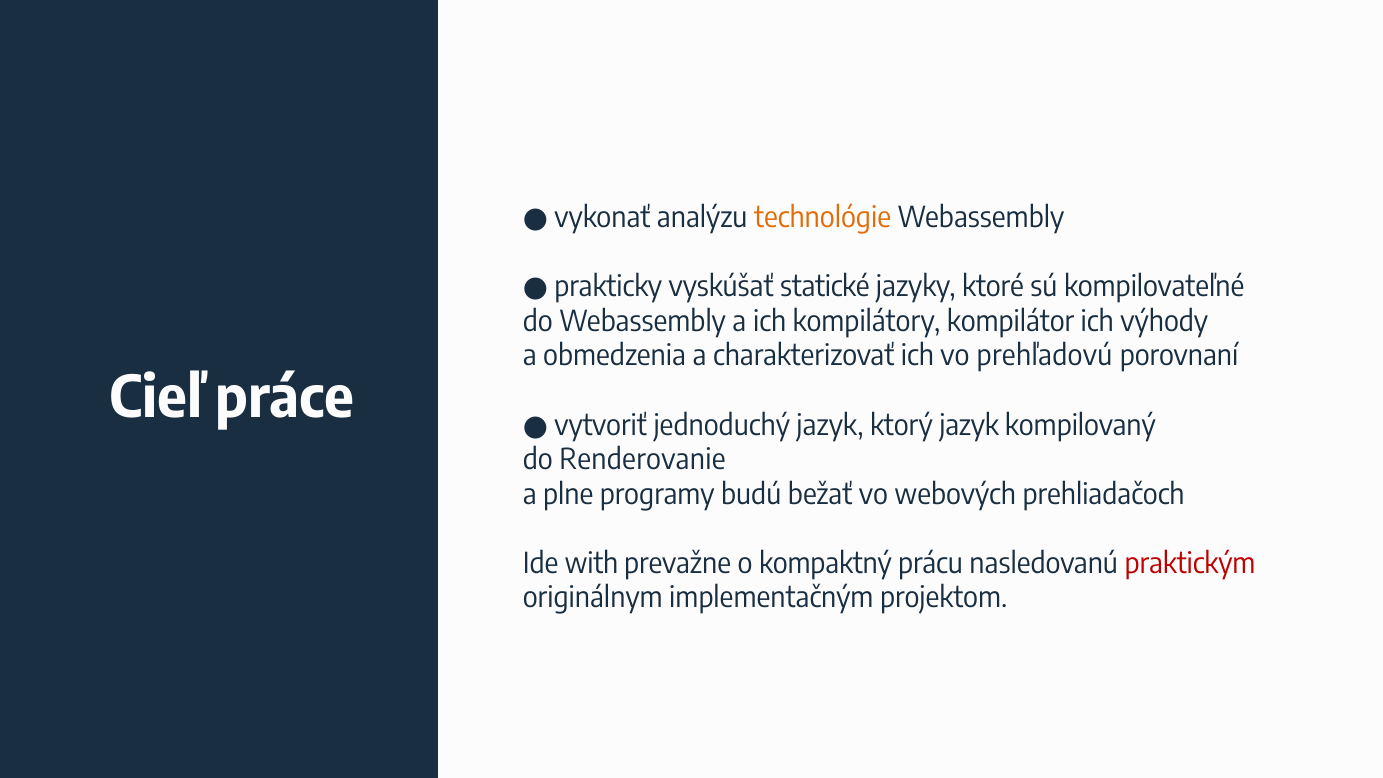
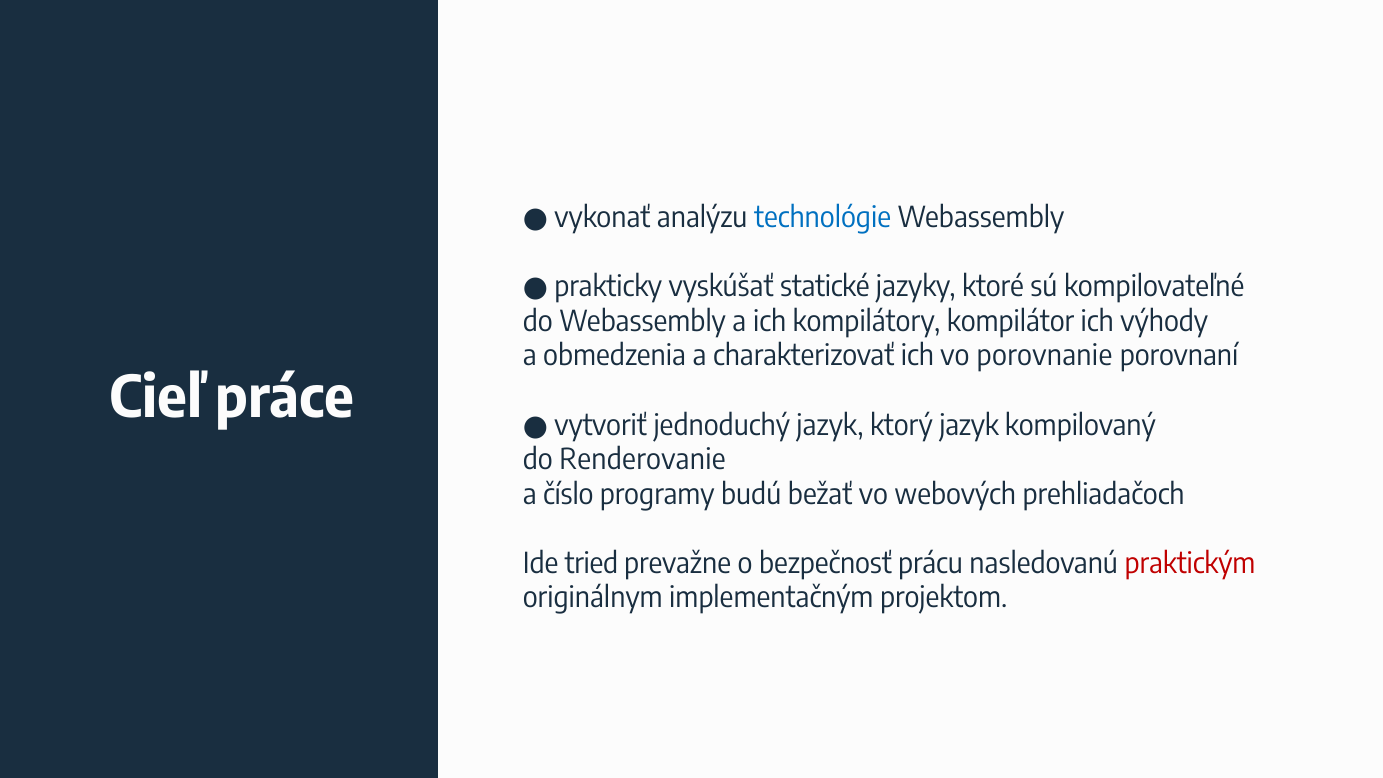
technológie colour: orange -> blue (823, 218)
prehľadovú: prehľadovú -> porovnanie (1045, 356)
plne: plne -> číslo (568, 495)
with: with -> tried (591, 564)
kompaktný: kompaktný -> bezpečnosť (825, 564)
